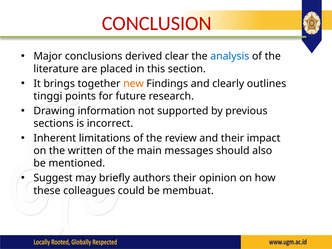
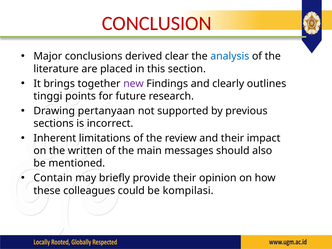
new colour: orange -> purple (133, 84)
information: information -> pertanyaan (106, 111)
Suggest: Suggest -> Contain (53, 178)
authors: authors -> provide (152, 178)
membuat: membuat -> kompilasi (188, 191)
